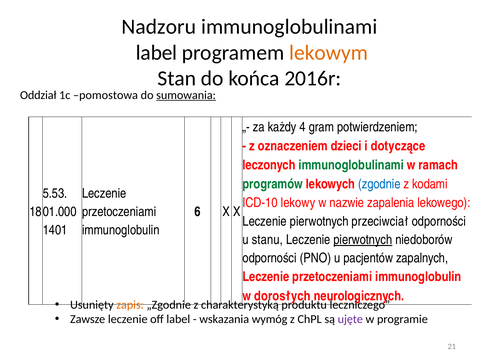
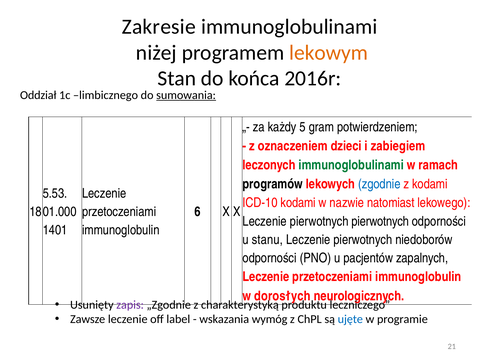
Nadzoru: Nadzoru -> Zakresie (159, 27)
label: label -> niżej (156, 53)
pomostowa: pomostowa -> limbicznego (106, 95)
4: 4 -> 5 (303, 127)
dotyczące: dotyczące -> zabiegiem (398, 146)
programów colour: green -> black (273, 184)
ICD-10 lekowy: lekowy -> kodami (298, 203)
zapalenia: zapalenia -> natomiast (391, 203)
pierwotnych przeciwciał: przeciwciał -> pierwotnych (380, 222)
pierwotnych underline: present -> none (363, 240)
zapis colour: orange -> purple (130, 305)
ujęte colour: purple -> blue (350, 320)
